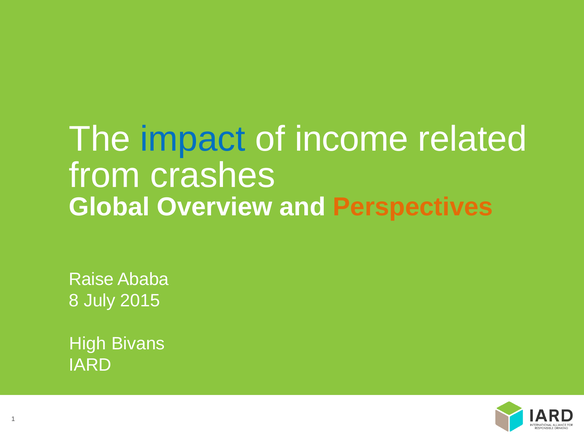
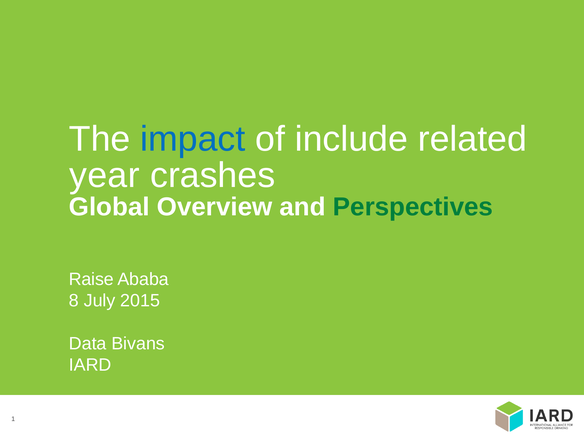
income: income -> include (351, 139)
from: from -> year (104, 175)
Perspectives colour: orange -> green (413, 207)
High: High -> Data (88, 344)
